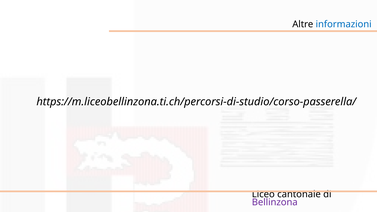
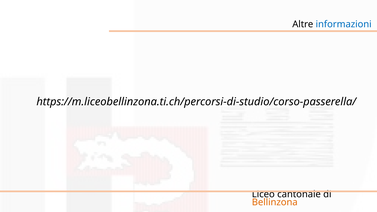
Bellinzona colour: purple -> orange (275, 202)
